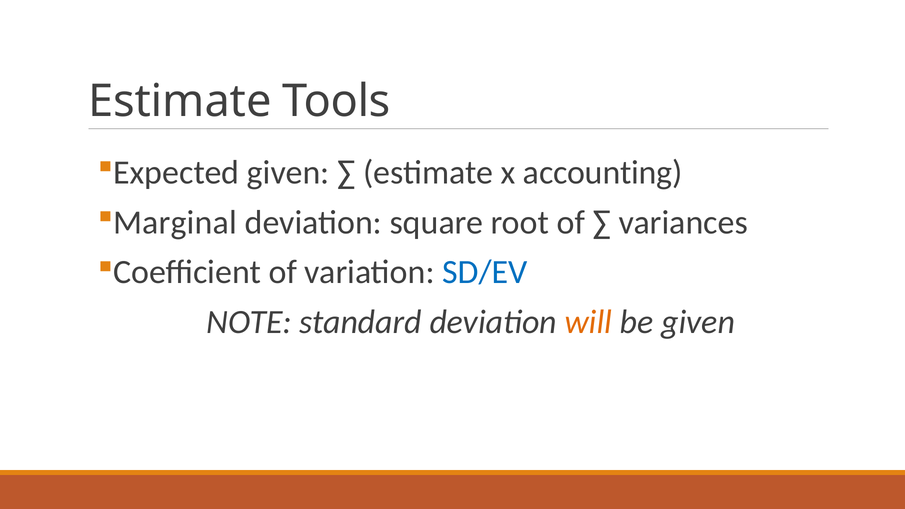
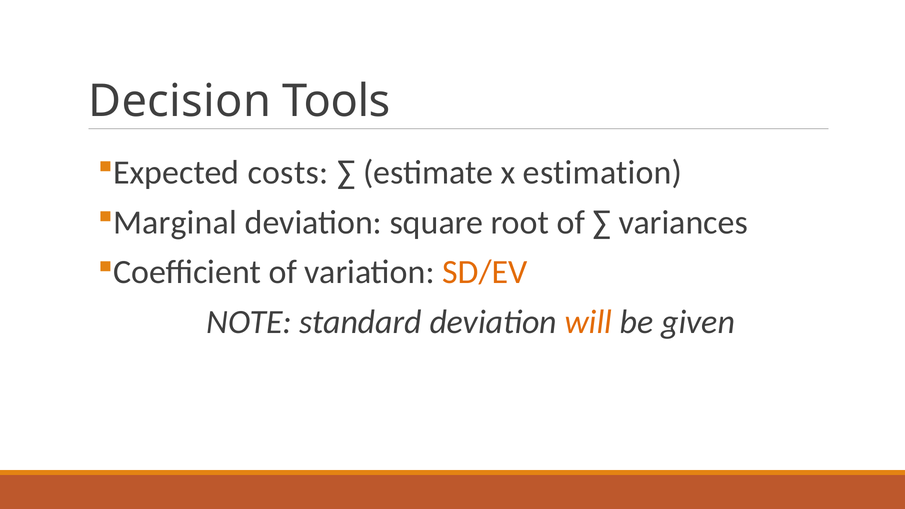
Estimate: Estimate -> Decision (180, 101)
Expected given: given -> costs (288, 173)
accounting: accounting -> estimation (603, 173)
SD/EV colour: blue -> orange (485, 272)
